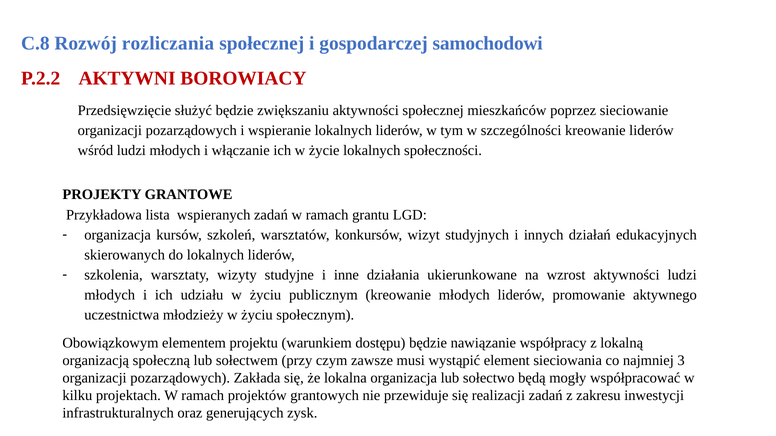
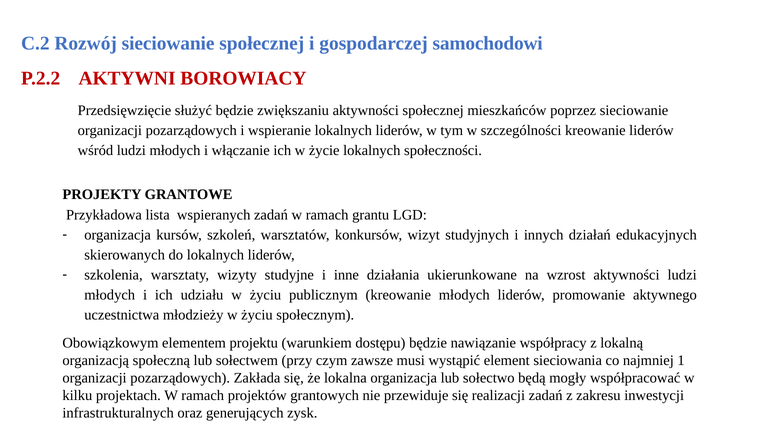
C.8: C.8 -> C.2 (35, 43)
Rozwój rozliczania: rozliczania -> sieciowanie (168, 43)
3: 3 -> 1 (681, 361)
